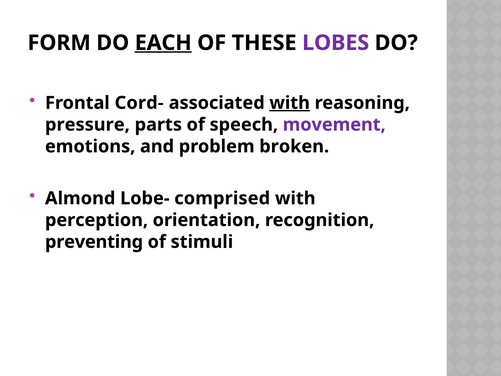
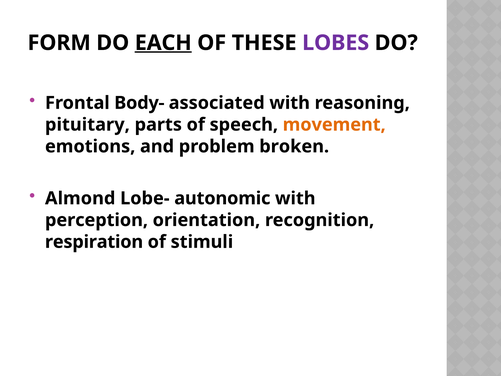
Cord-: Cord- -> Body- (139, 103)
with underline: present -> none (290, 103)
pressure: pressure -> pituitary (87, 125)
movement colour: purple -> orange (334, 125)
comprised: comprised -> autonomic (222, 198)
preventing: preventing -> respiration (94, 242)
